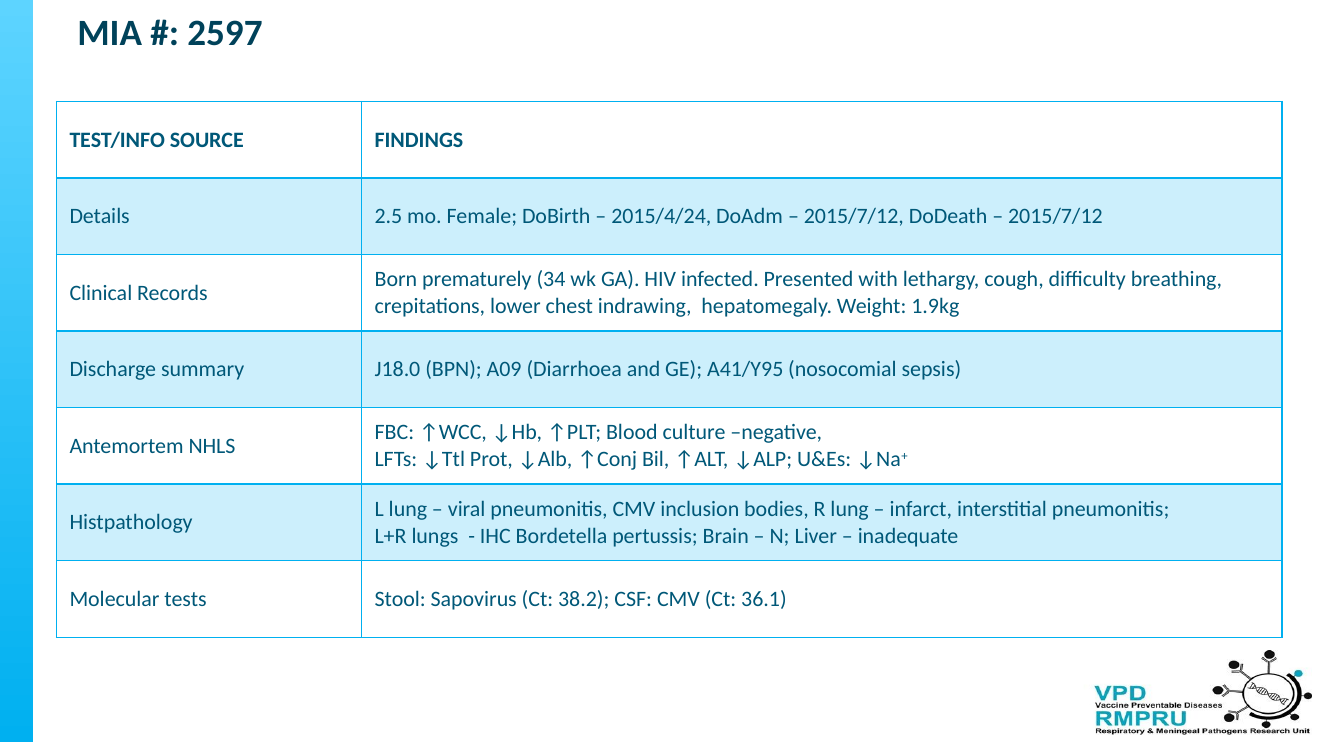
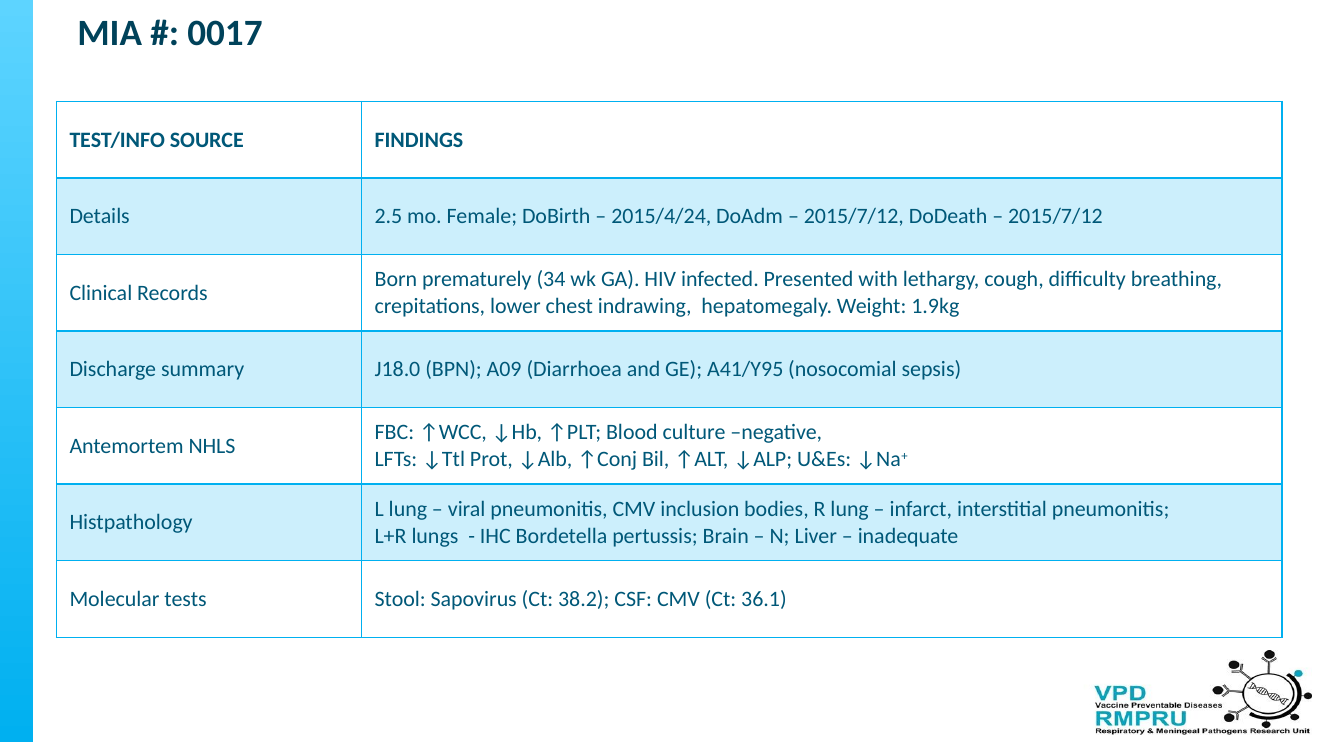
2597: 2597 -> 0017 (225, 33)
